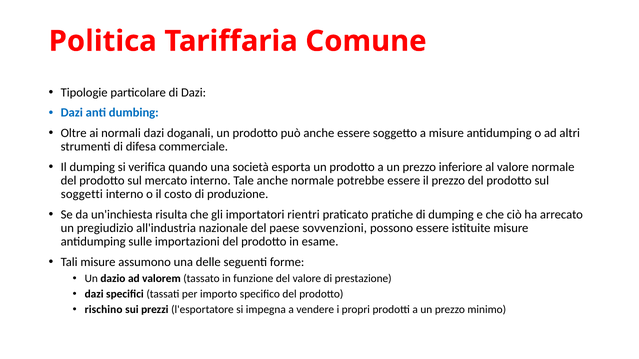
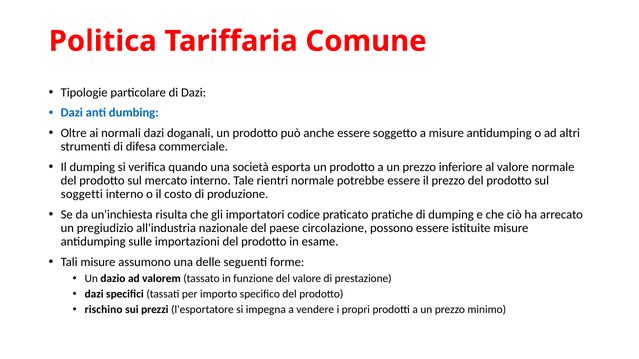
Tale anche: anche -> rientri (272, 181)
rientri: rientri -> codice (304, 215)
sovvenzioni: sovvenzioni -> circolazione (335, 228)
